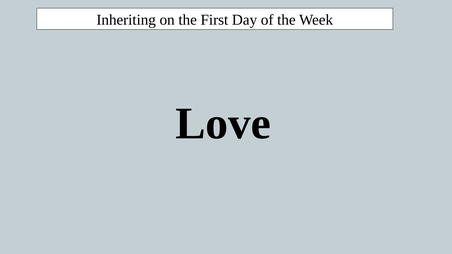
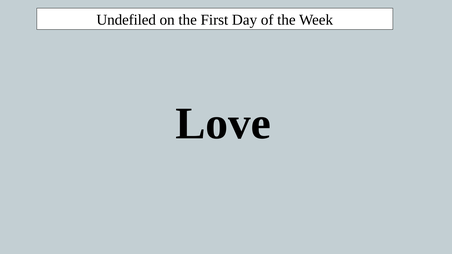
Inheriting: Inheriting -> Undefiled (126, 20)
